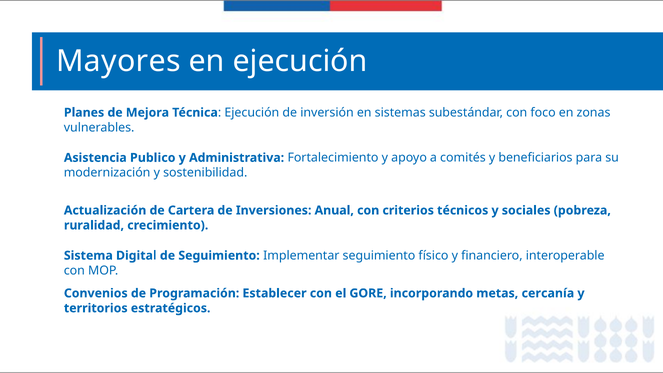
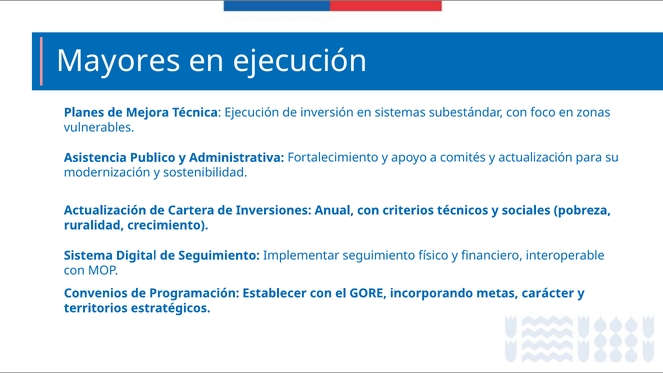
y beneficiarios: beneficiarios -> actualización (536, 158)
cercanía: cercanía -> carácter (548, 293)
